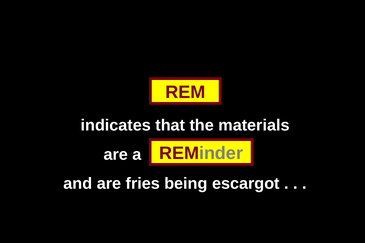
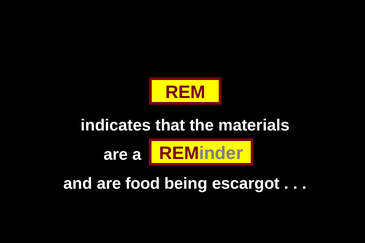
fries: fries -> food (143, 184)
